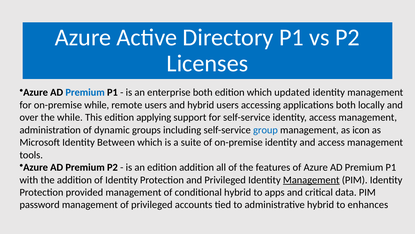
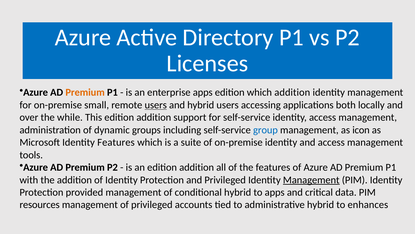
Premium colour: blue -> orange (85, 92)
enterprise both: both -> apps (203, 92)
which updated: updated -> addition (292, 92)
on-premise while: while -> small (97, 105)
users underline: none -> present (156, 105)
This edition applying: applying -> addition (154, 117)
Identity Between: Between -> Features (116, 142)
password: password -> resources (40, 204)
